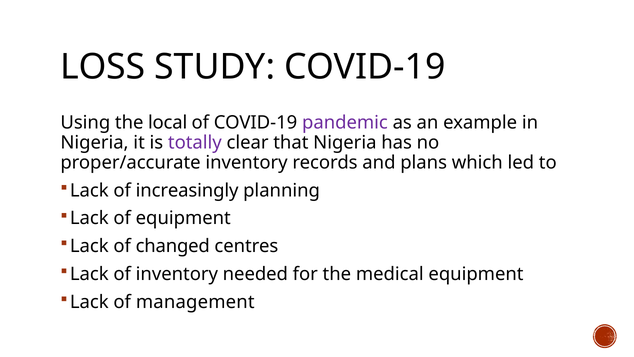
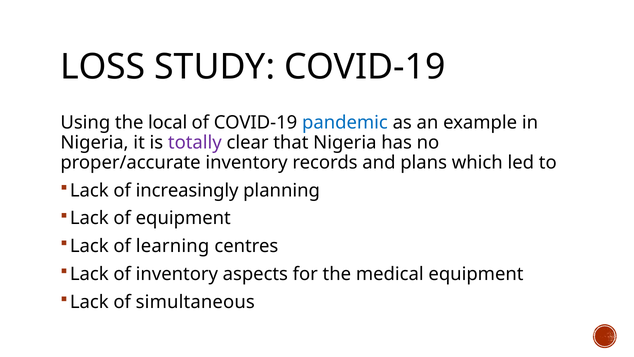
pandemic colour: purple -> blue (345, 123)
changed: changed -> learning (173, 246)
needed: needed -> aspects (255, 274)
management: management -> simultaneous (195, 302)
